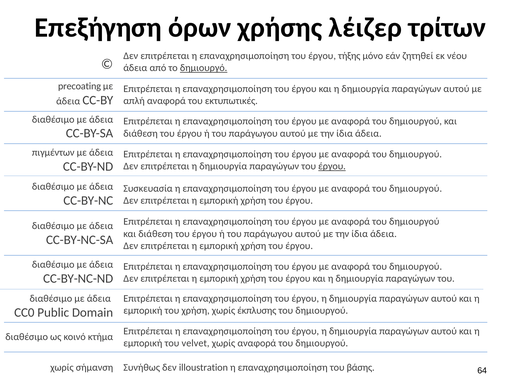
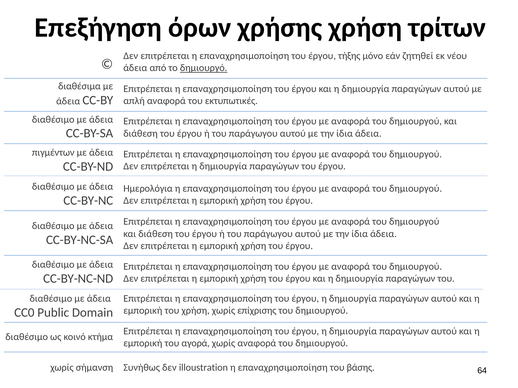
χρήσης λέιζερ: λέιζερ -> χρήση (365, 28)
precoating: precoating -> διαθέσιμα (80, 86)
έργου underline: present -> none (332, 166)
Συσκευασία: Συσκευασία -> Ημερολόγια (148, 189)
έκπλυσης: έκπλυσης -> επίχρισης (257, 311)
velvet: velvet -> αγορά (196, 344)
